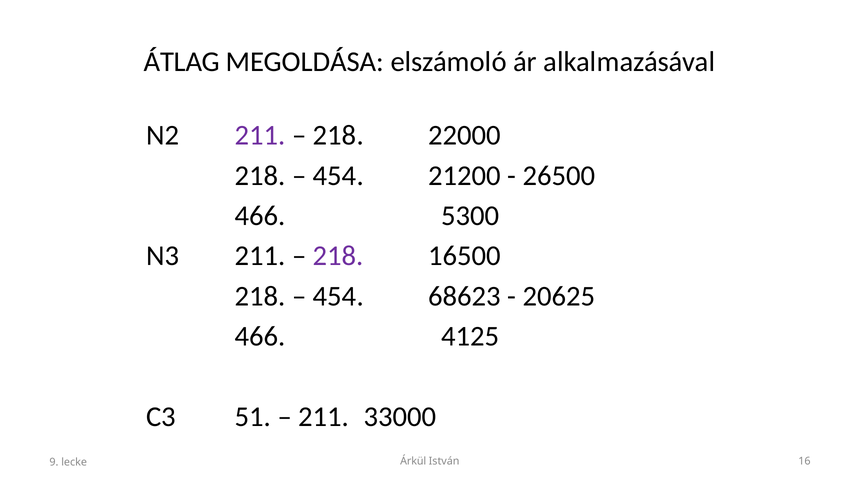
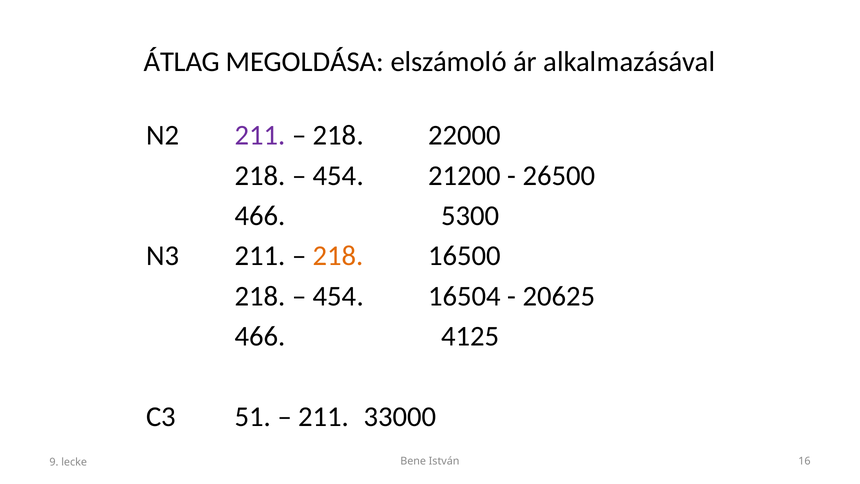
218 colour: purple -> orange (338, 256)
68623: 68623 -> 16504 (465, 296)
Árkül: Árkül -> Bene (413, 461)
